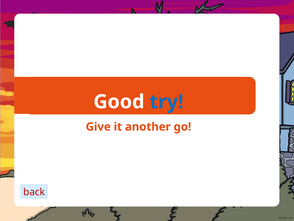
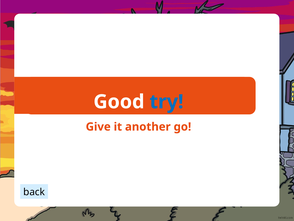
back colour: red -> black (34, 192)
